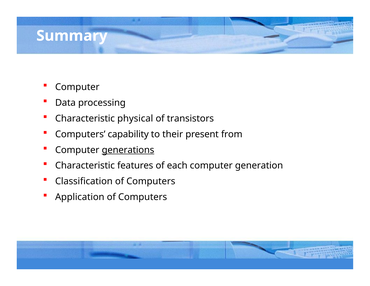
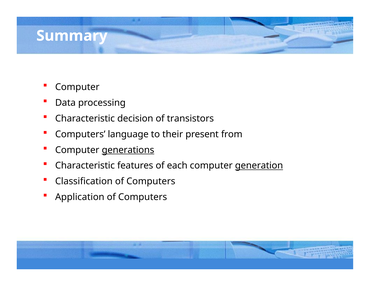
physical: physical -> decision (135, 118)
capability: capability -> language (128, 134)
generation underline: none -> present (259, 166)
